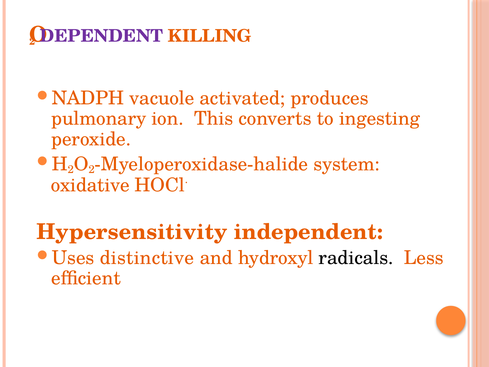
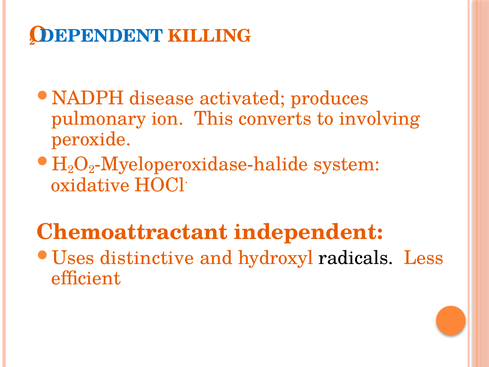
DEPENDENT colour: purple -> blue (101, 36)
vacuole: vacuole -> disease (162, 98)
ingesting: ingesting -> involving (380, 119)
Hypersensitivity: Hypersensitivity -> Chemoattractant (132, 232)
